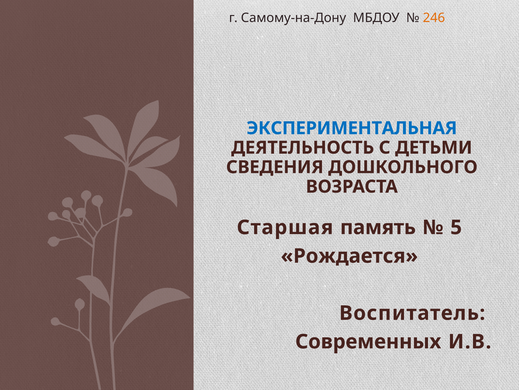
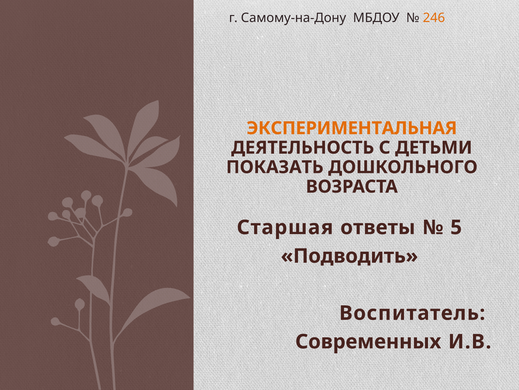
ЭКСПЕРИМЕНТАЛЬНАЯ colour: blue -> orange (352, 128)
СВЕДЕНИЯ: СВЕДЕНИЯ -> ПОКАЗАТЬ (275, 167)
память: память -> ответы (378, 227)
Рождается: Рождается -> Подводить (349, 256)
